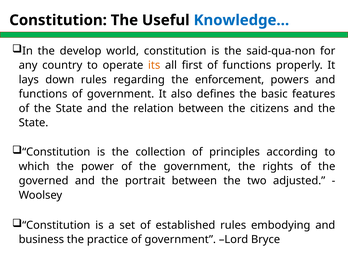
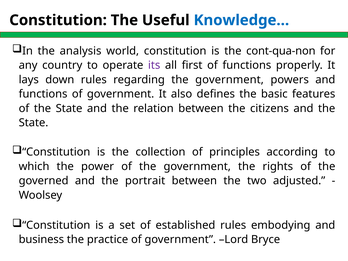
develop: develop -> analysis (81, 51)
said-qua-non: said-qua-non -> cont-qua-non (281, 51)
its colour: orange -> purple (154, 65)
regarding the enforcement: enforcement -> government (230, 80)
